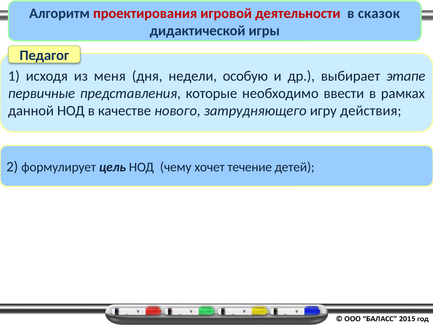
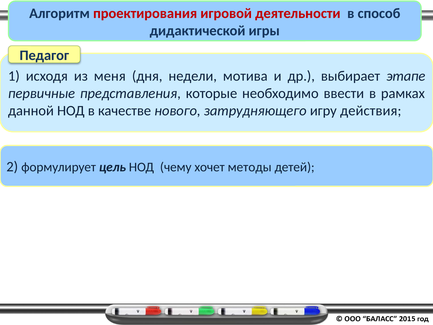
сказок: сказок -> способ (379, 13)
особую: особую -> мотива (245, 76)
течение: течение -> методы (250, 167)
